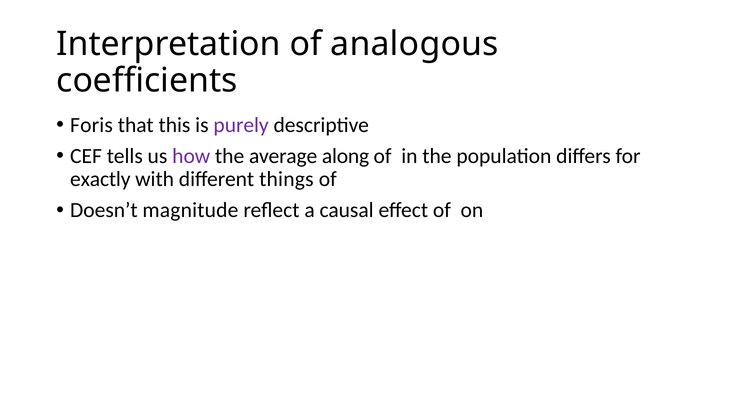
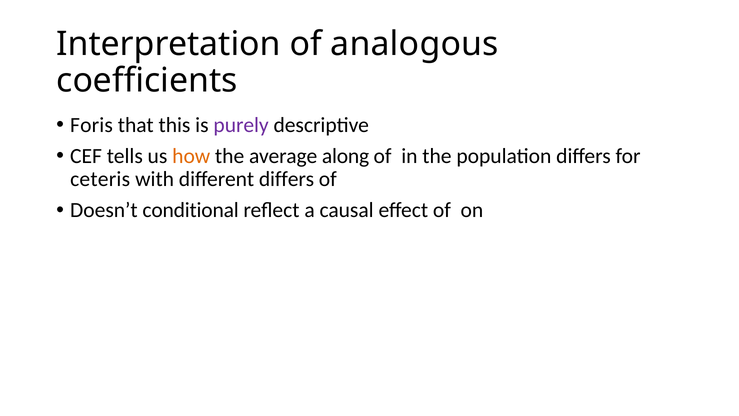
how colour: purple -> orange (191, 156)
exactly: exactly -> ceteris (100, 179)
different things: things -> differs (287, 179)
magnitude: magnitude -> conditional (191, 210)
